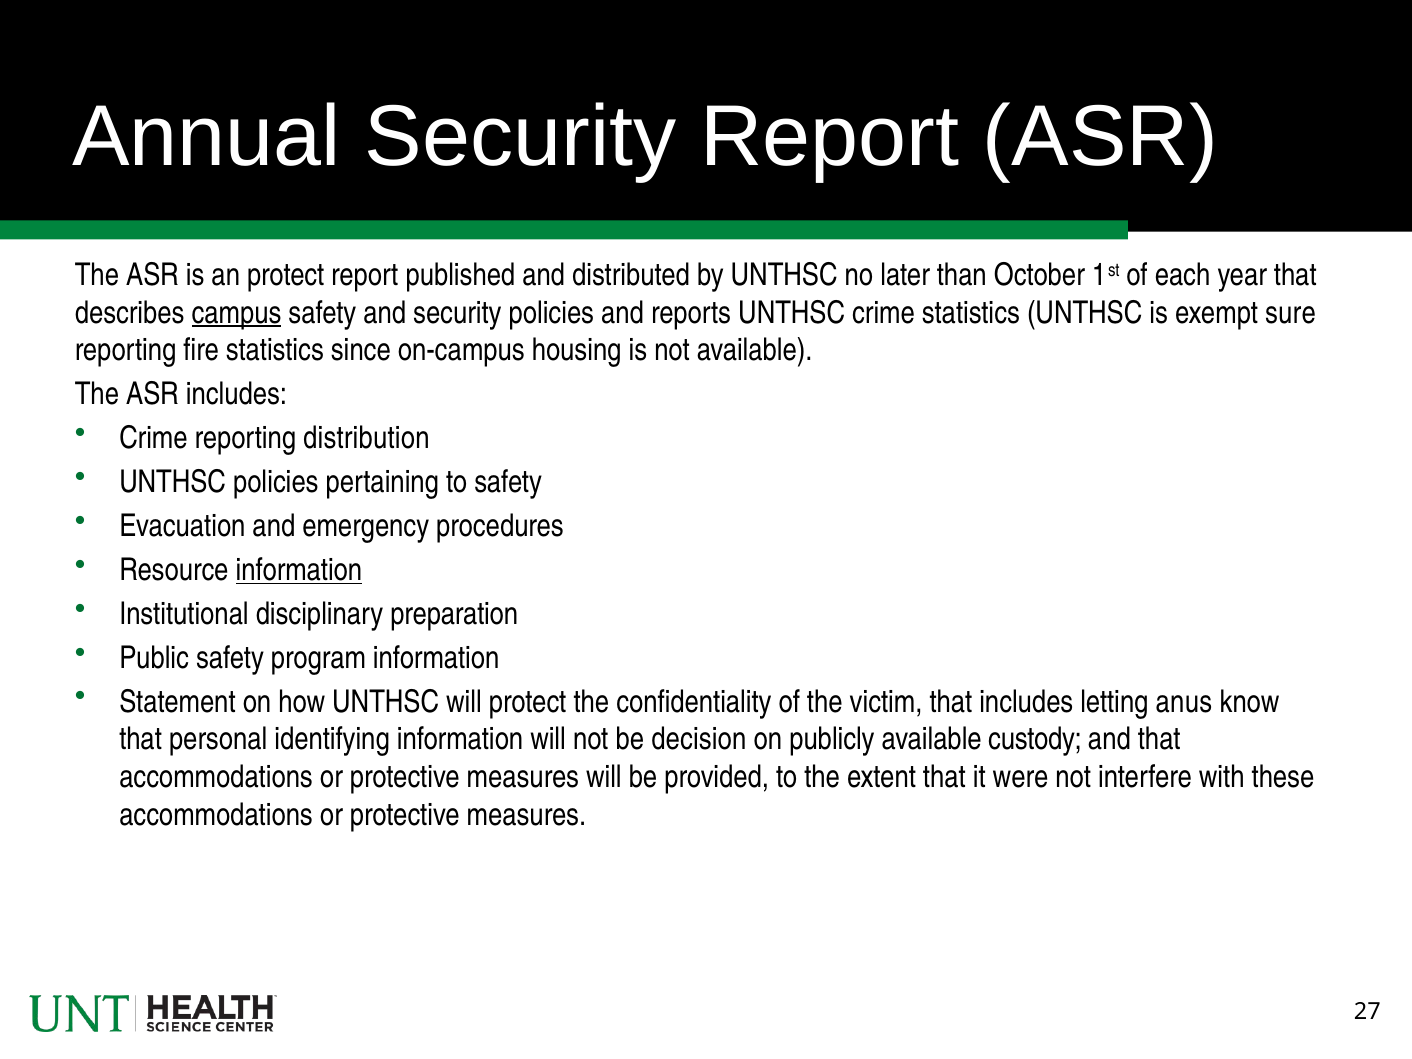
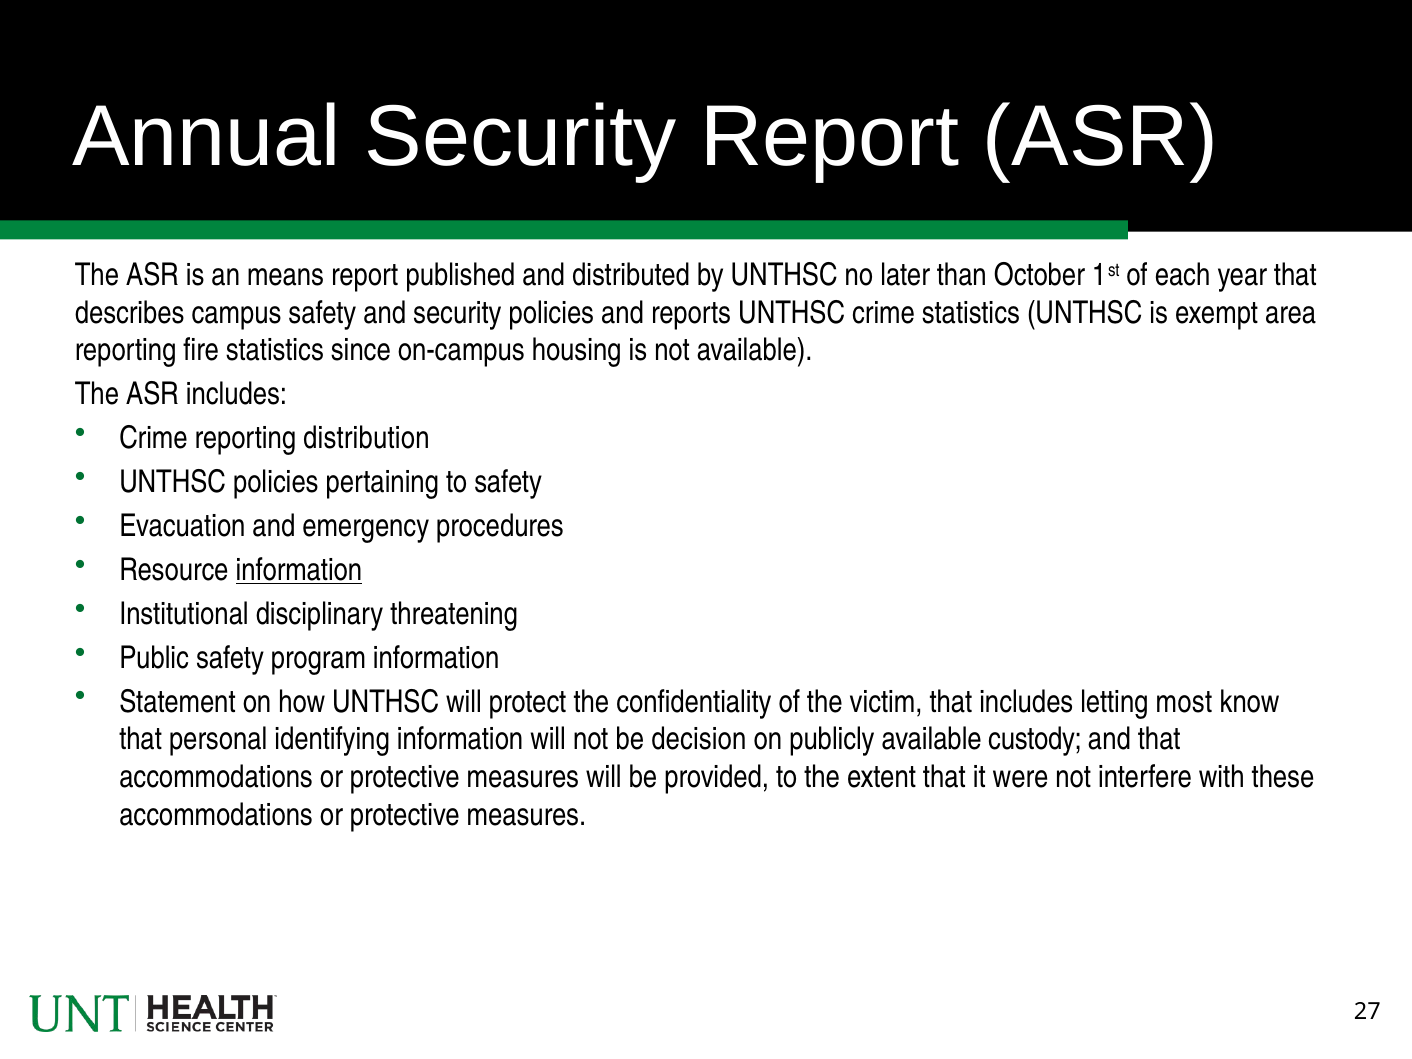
an protect: protect -> means (286, 275)
campus underline: present -> none (237, 313)
sure: sure -> area (1291, 313)
preparation: preparation -> threatening (454, 614)
anus: anus -> most (1184, 702)
